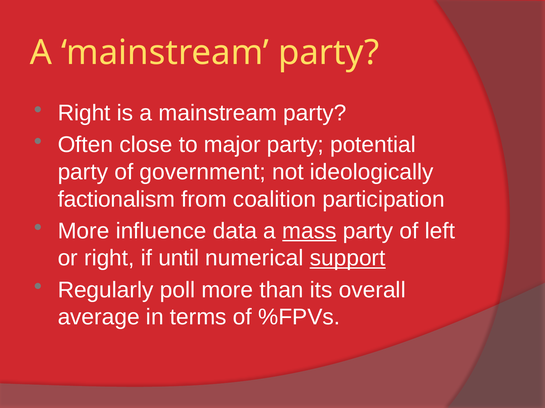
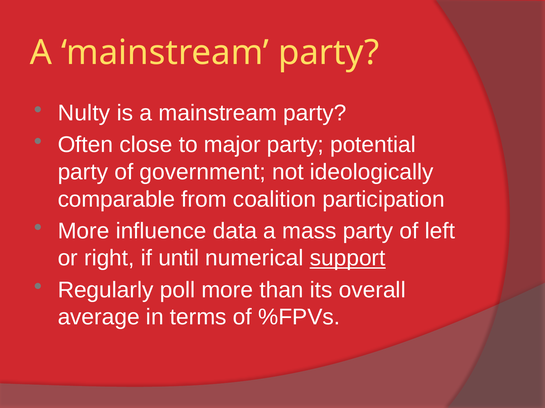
Right: Right -> Nulty (84, 113)
factionalism: factionalism -> comparable (116, 200)
mass underline: present -> none (309, 231)
